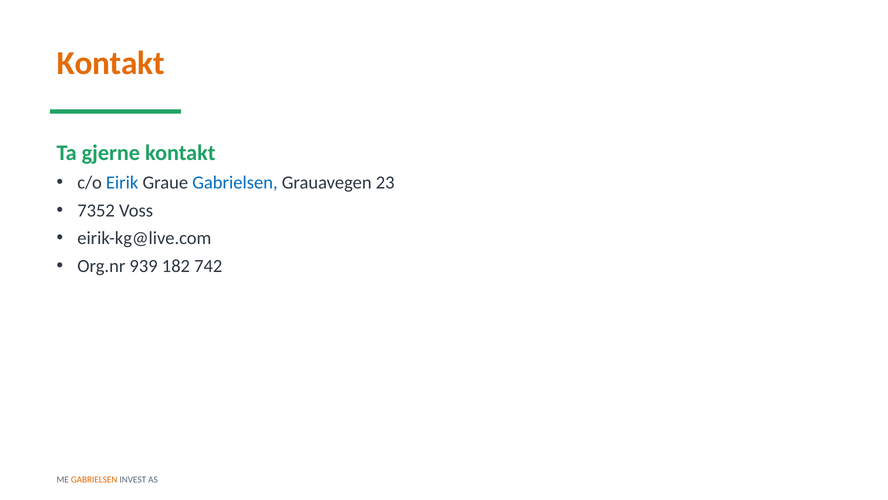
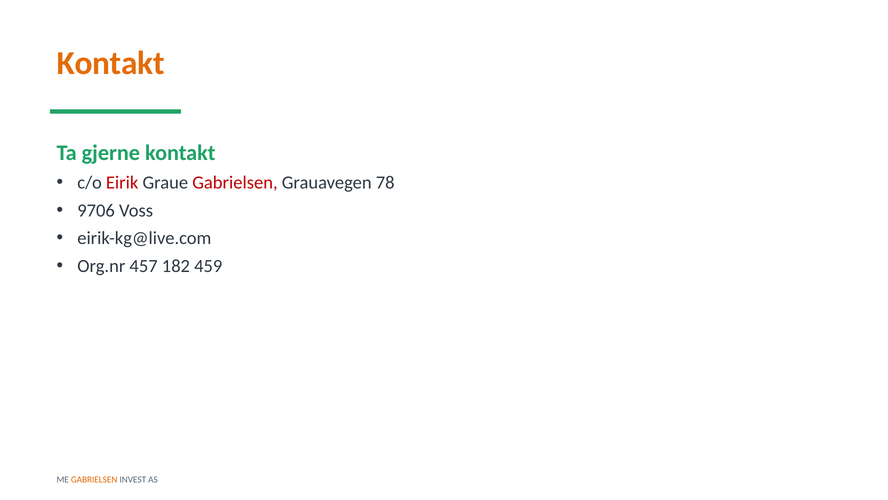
Eirik colour: blue -> red (122, 183)
Gabrielsen colour: blue -> red (235, 183)
23: 23 -> 78 (385, 183)
7352: 7352 -> 9706 (96, 210)
939: 939 -> 457 (144, 266)
742: 742 -> 459 (208, 266)
